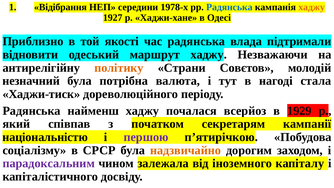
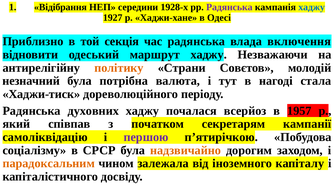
1978-х: 1978-х -> 1928-х (174, 7)
Радянська colour: blue -> purple (229, 7)
хаджу colour: orange -> blue (312, 7)
якості: якості -> секція (122, 41)
підтримали: підтримали -> включення (299, 41)
найменш: найменш -> духовних (93, 111)
1929: 1929 -> 1957 (299, 111)
національністю: національністю -> самоліквідацію (45, 137)
парадоксальним colour: purple -> orange (49, 163)
